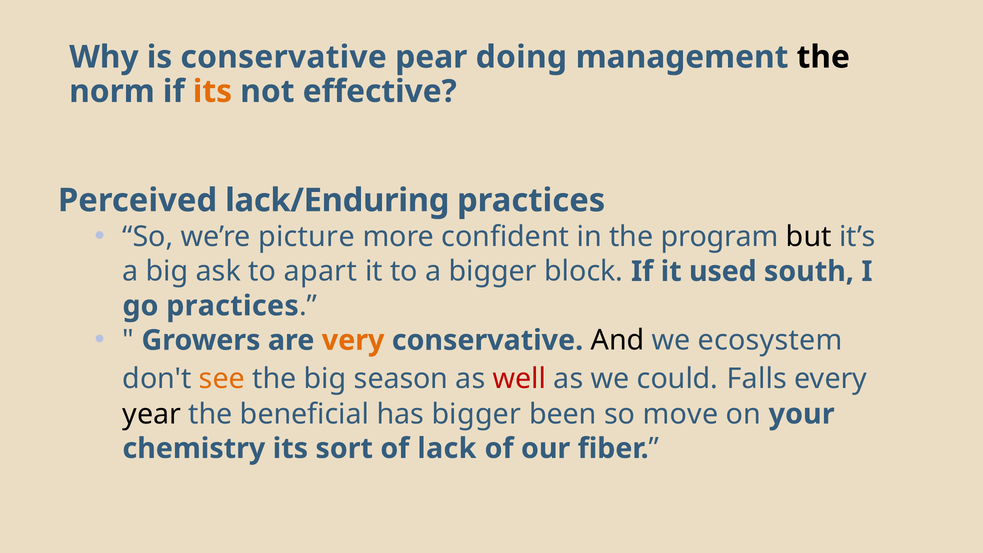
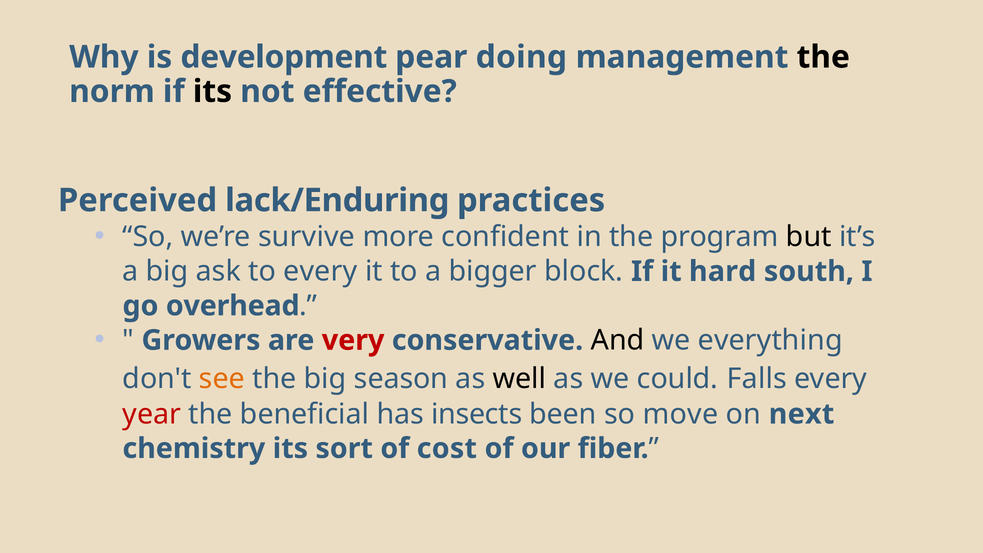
is conservative: conservative -> development (284, 57)
its colour: orange -> black (212, 91)
picture: picture -> survive (307, 237)
to apart: apart -> every (320, 271)
used: used -> hard (723, 271)
go practices: practices -> overhead (233, 306)
very colour: orange -> red (353, 340)
ecosystem: ecosystem -> everything (770, 340)
well colour: red -> black (519, 379)
year colour: black -> red (152, 414)
has bigger: bigger -> insects (477, 414)
your: your -> next (802, 414)
lack: lack -> cost (447, 448)
